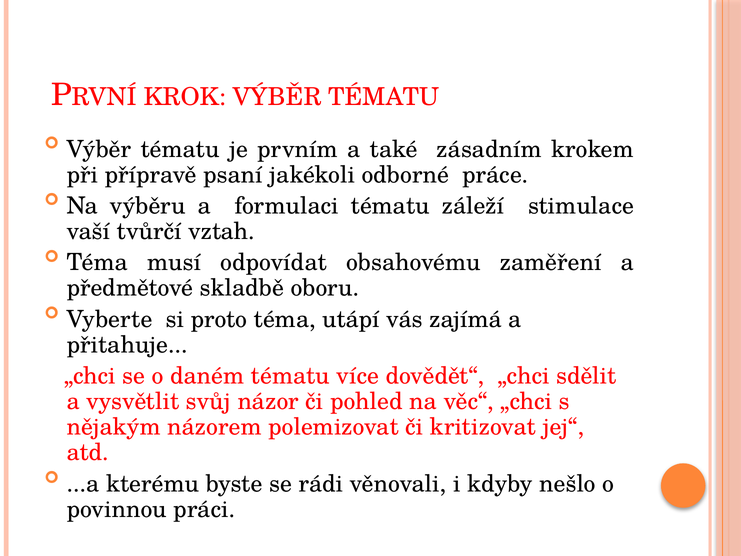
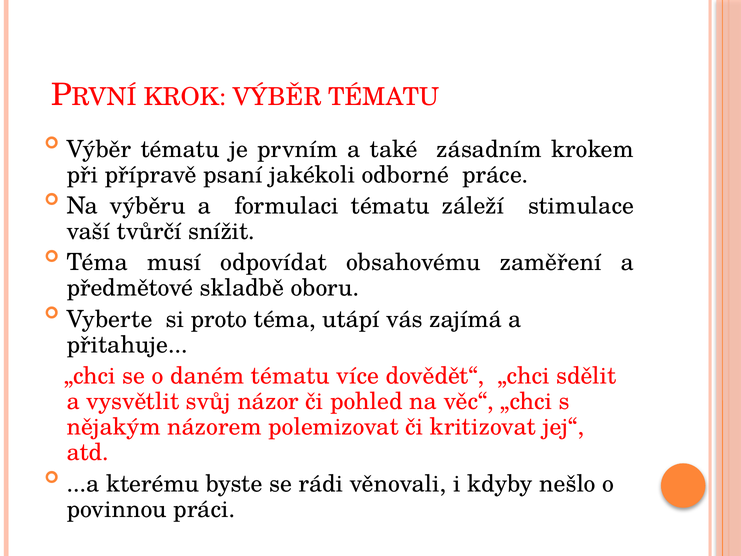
vztah: vztah -> snížit (222, 231)
